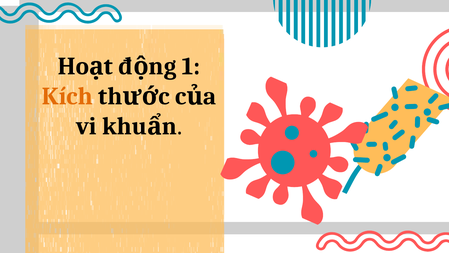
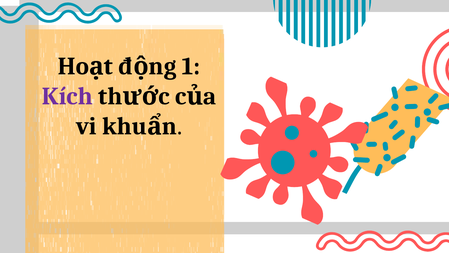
Kích colour: orange -> purple (67, 96)
